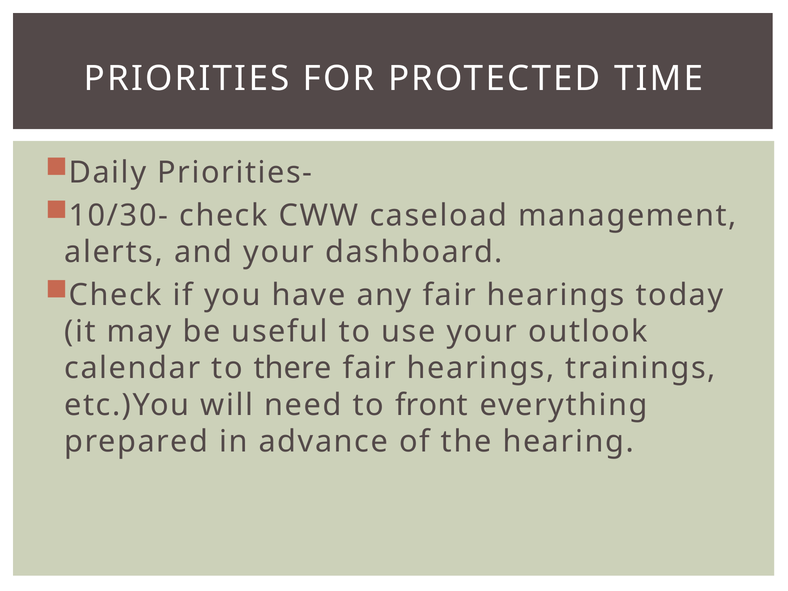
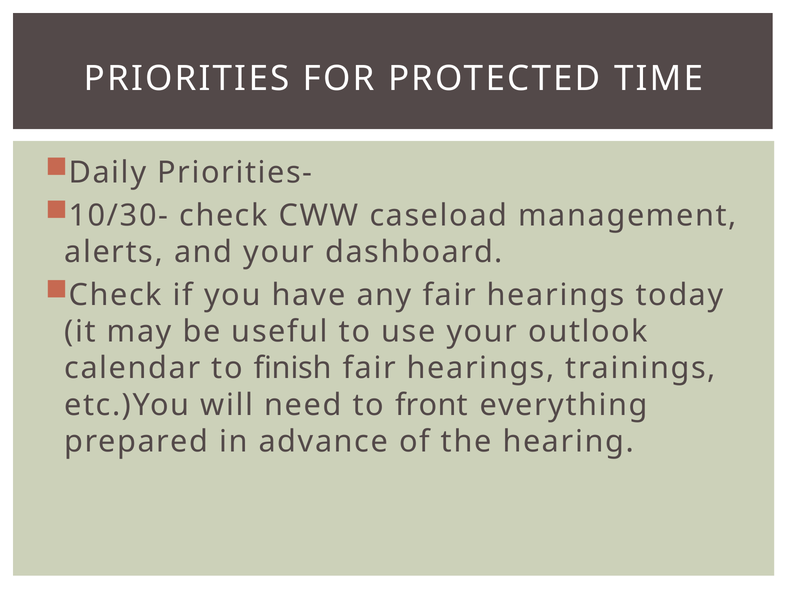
there: there -> finish (293, 368)
